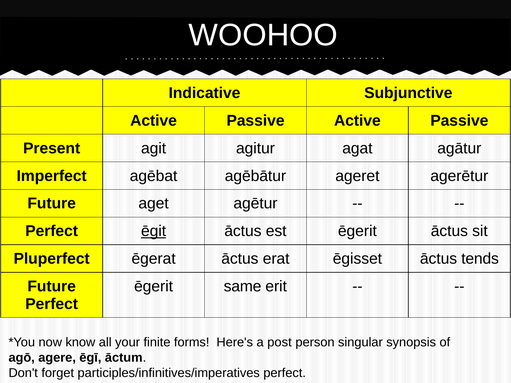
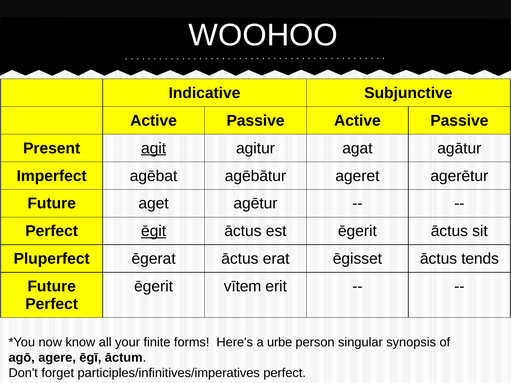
agit underline: none -> present (154, 148)
same: same -> vītem (243, 287)
post: post -> urbe (280, 343)
